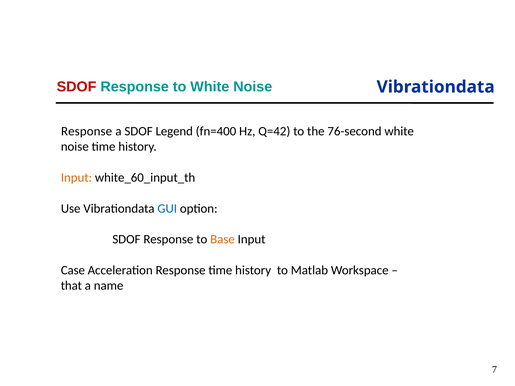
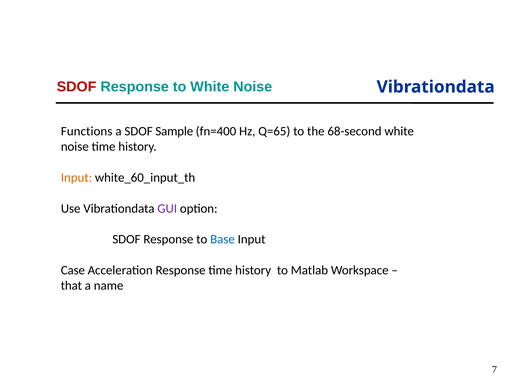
Response: Response -> Functions (87, 131)
Legend: Legend -> Sample (174, 131)
Q=42: Q=42 -> Q=65 (274, 131)
76-second: 76-second -> 68-second (355, 131)
GUI colour: blue -> purple (167, 209)
Base colour: orange -> blue (222, 239)
